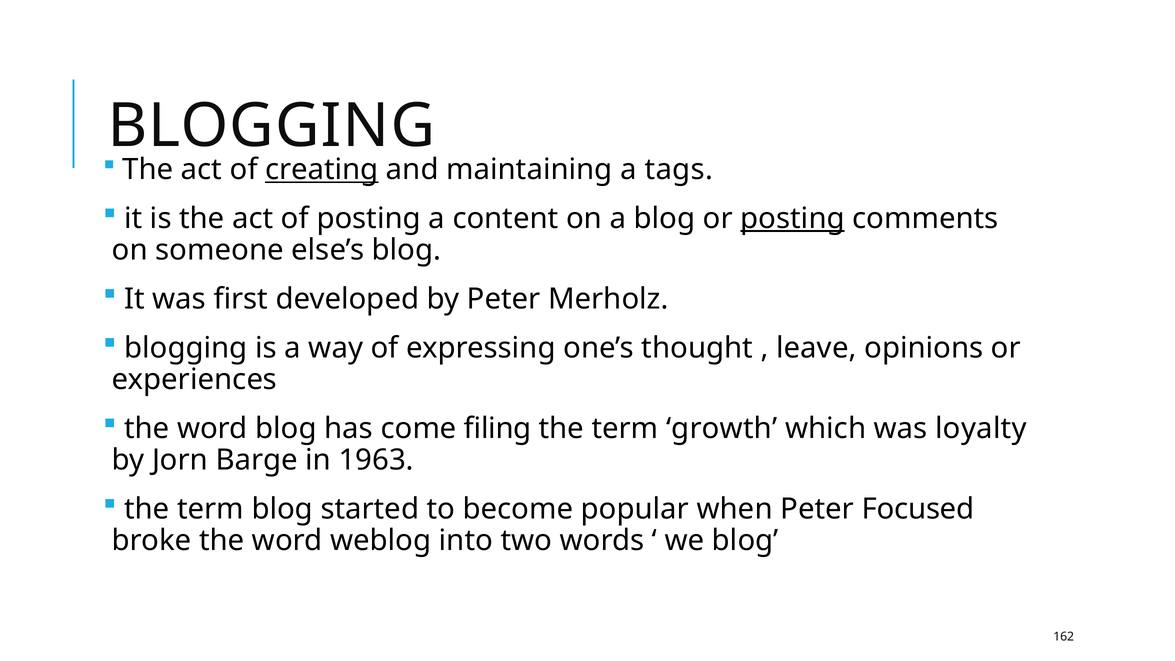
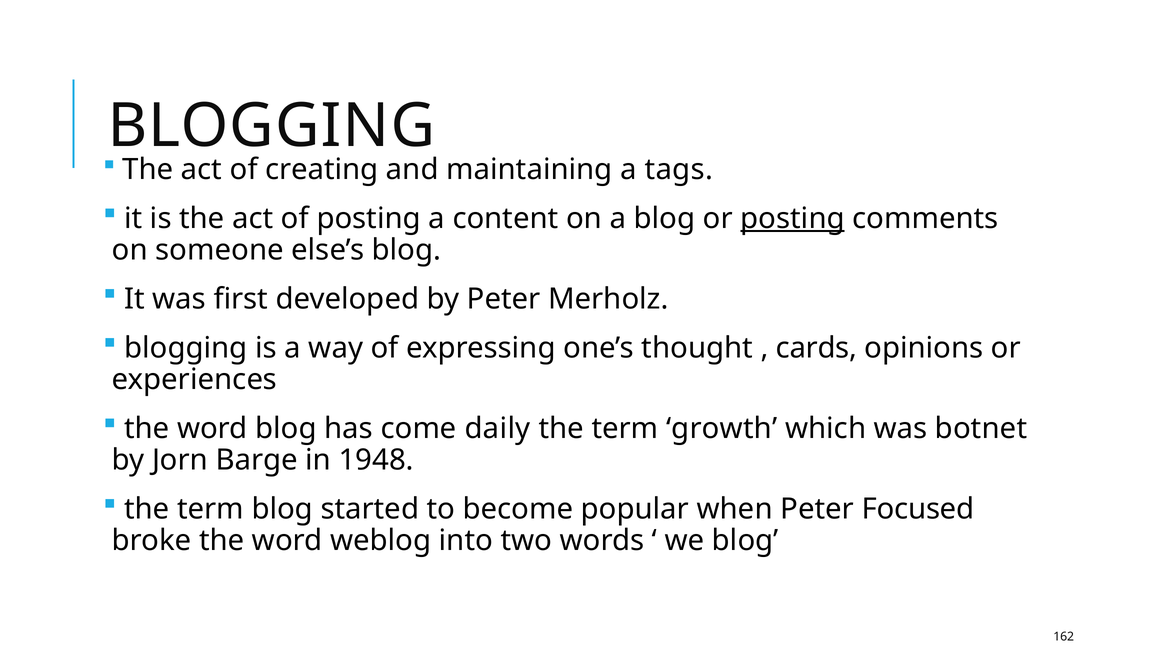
creating underline: present -> none (322, 170)
leave: leave -> cards (817, 348)
filing: filing -> daily (497, 428)
loyalty: loyalty -> botnet (981, 428)
1963: 1963 -> 1948 (376, 460)
